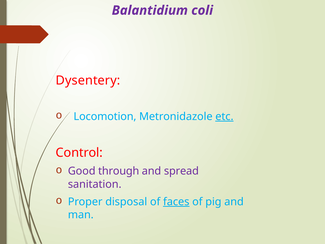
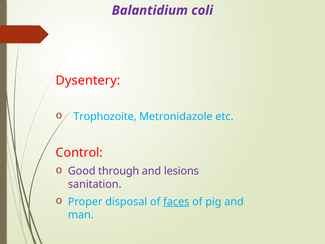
Locomotion: Locomotion -> Trophozoite (105, 116)
etc underline: present -> none (224, 116)
spread: spread -> lesions (181, 171)
